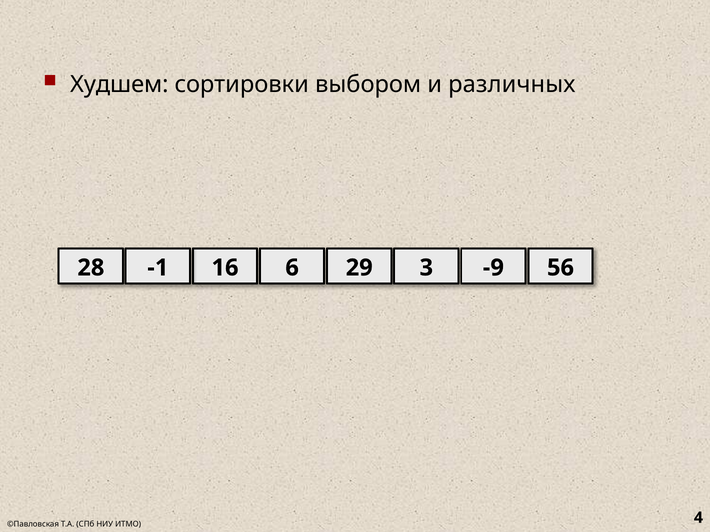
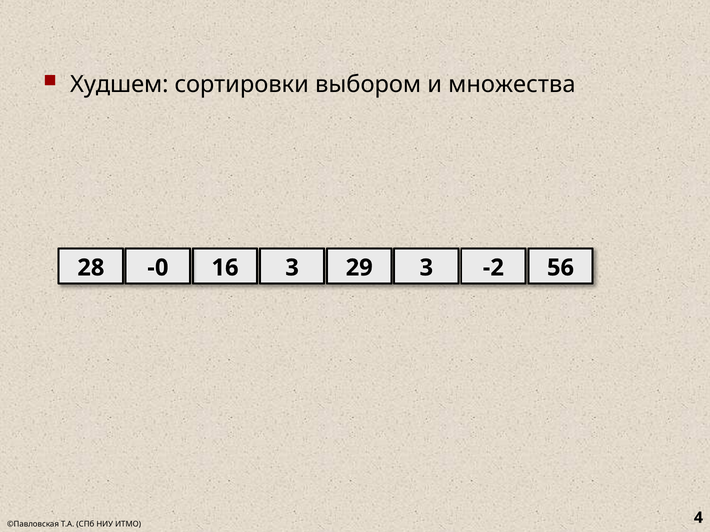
различных: различных -> множества (512, 84)
-1: -1 -> -0 (158, 268)
16 6: 6 -> 3 (292, 268)
-9: -9 -> -2 (493, 268)
